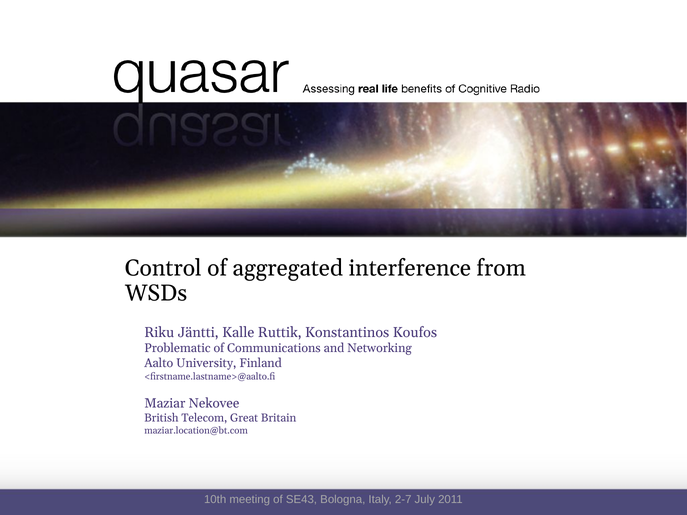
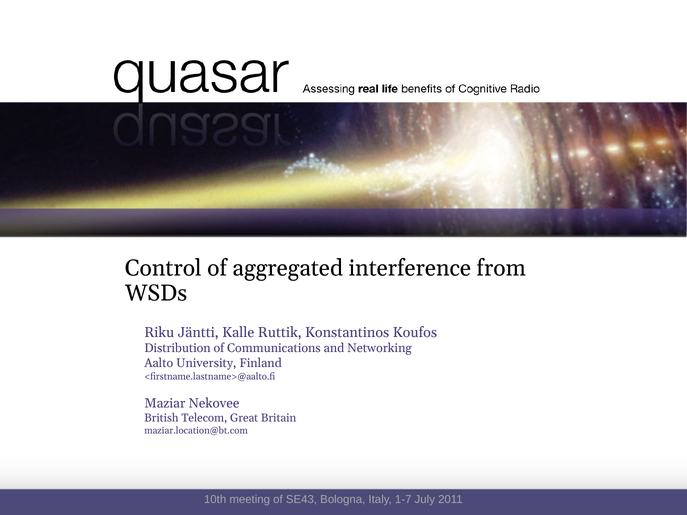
Problematic: Problematic -> Distribution (177, 349)
2-7: 2-7 -> 1-7 (403, 500)
